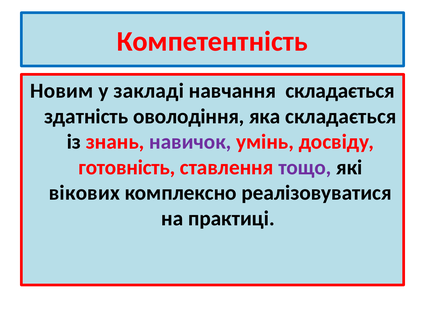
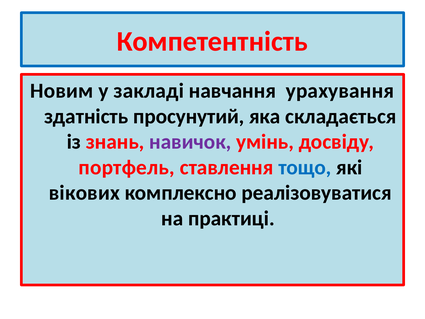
навчання складається: складається -> урахування (340, 91)
оволодіння: оволодіння -> просунутий (189, 116)
готовність: готовність -> портфель (127, 167)
тощо colour: purple -> blue (305, 167)
